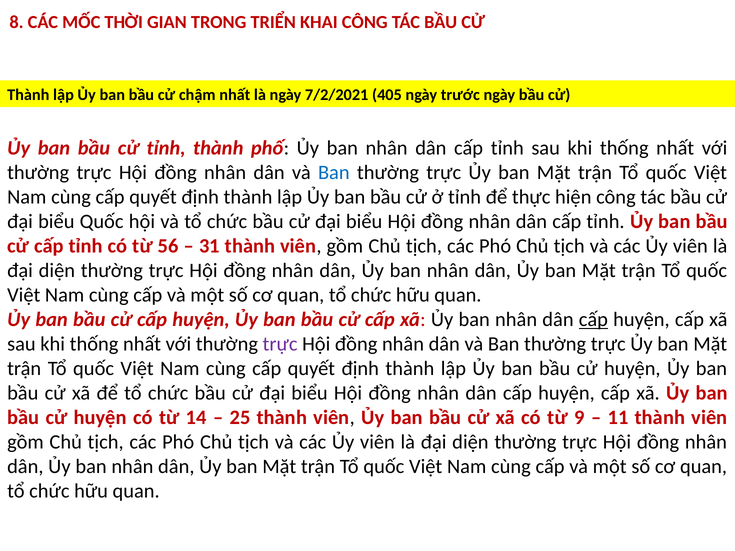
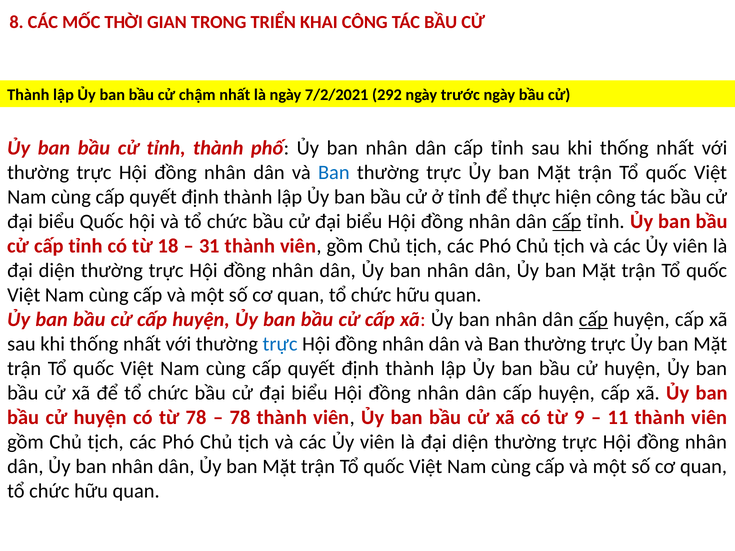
405: 405 -> 292 (387, 95)
cấp underline: none -> present (567, 222)
56: 56 -> 18 (168, 246)
trực colour: purple -> blue (280, 344)
từ 14: 14 -> 78 (196, 418)
25: 25 -> 78 (240, 418)
